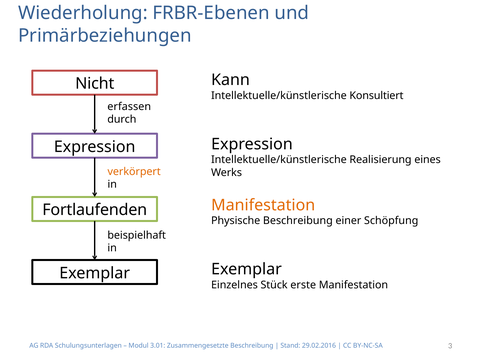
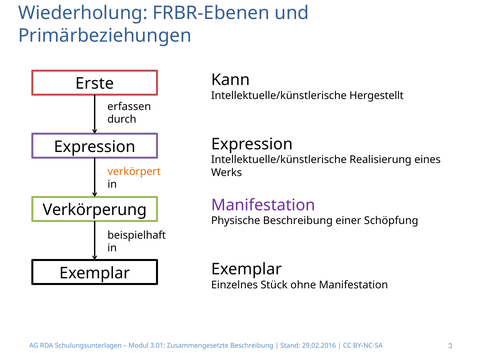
Nicht: Nicht -> Erste (95, 84)
Konsultiert: Konsultiert -> Hergestellt (376, 95)
Manifestation colour: orange -> purple (263, 205)
Fortlaufenden: Fortlaufenden -> Verkörperung (95, 210)
erste: erste -> ohne (303, 285)
